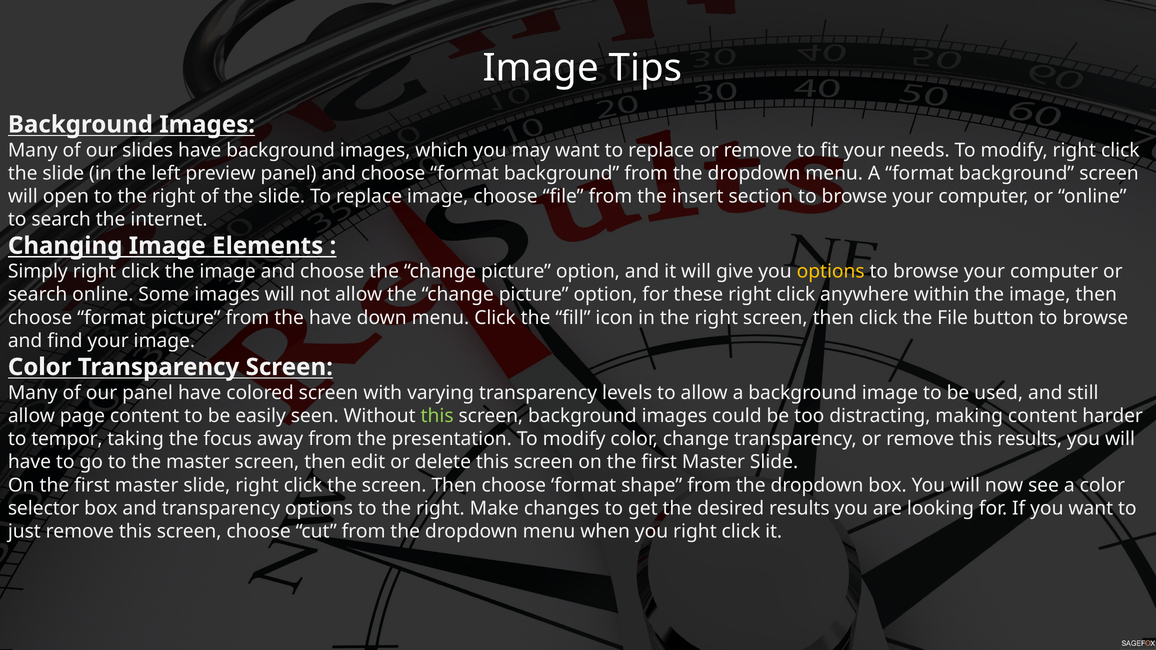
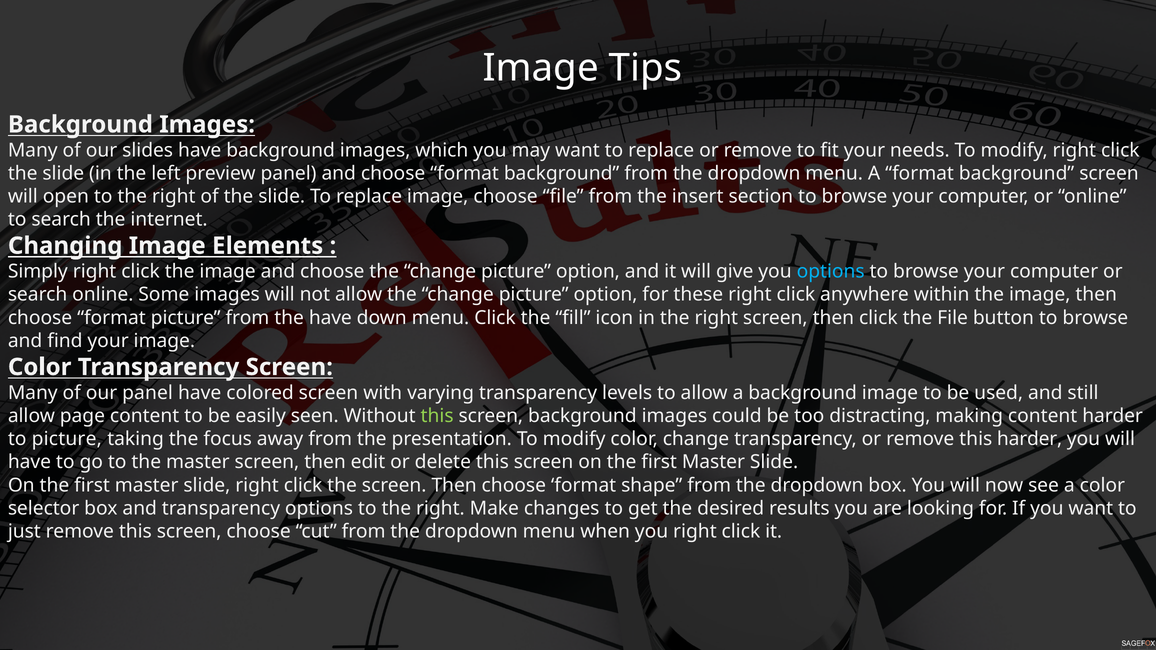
options colour: yellow -> light blue (831, 272)
to tempor: tempor -> picture (67, 439)
this results: results -> harder (1030, 439)
